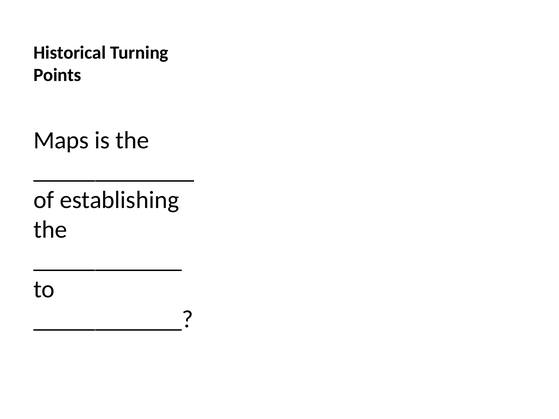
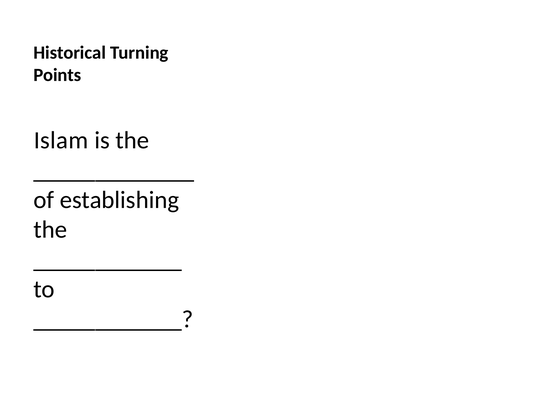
Maps: Maps -> Islam (61, 140)
